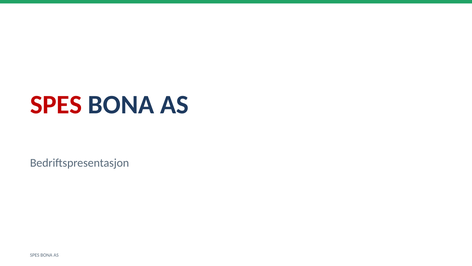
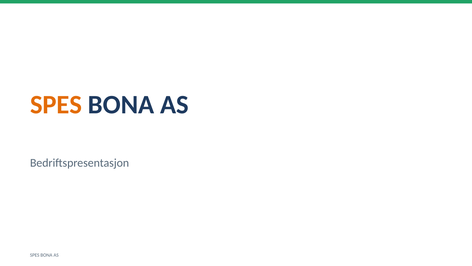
SPES colour: red -> orange (56, 105)
